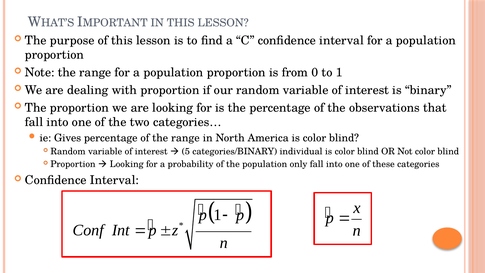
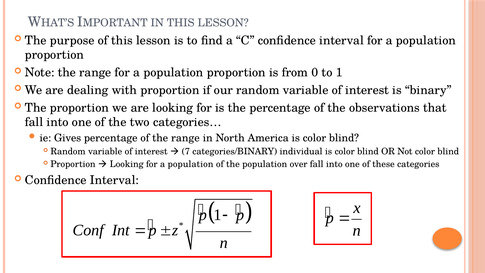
5: 5 -> 7 (186, 151)
Looking for a probability: probability -> population (191, 164)
only: only -> over (299, 164)
